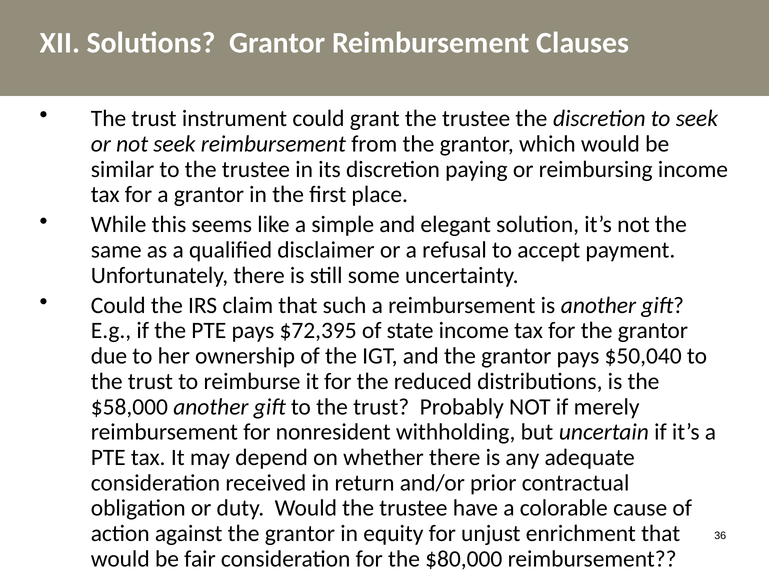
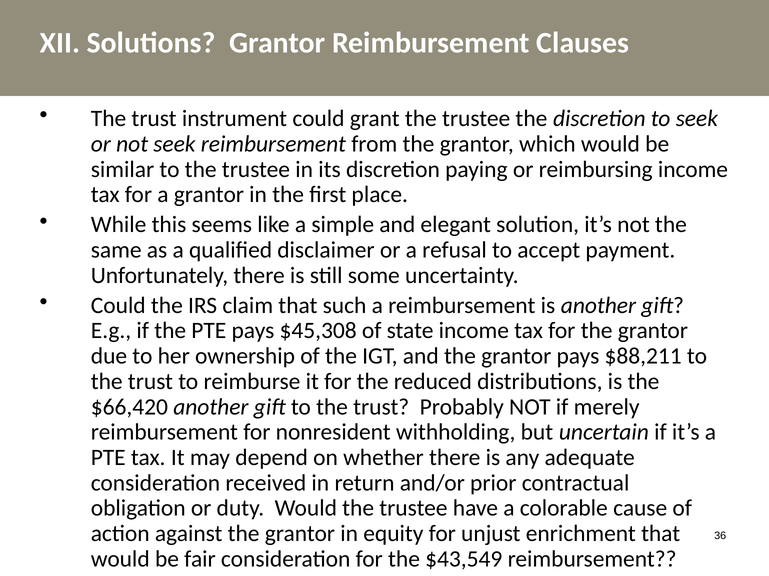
$72,395: $72,395 -> $45,308 (318, 331)
$50,040: $50,040 -> $88,211 (643, 357)
$58,000: $58,000 -> $66,420 (129, 407)
$80,000: $80,000 -> $43,549 (464, 560)
